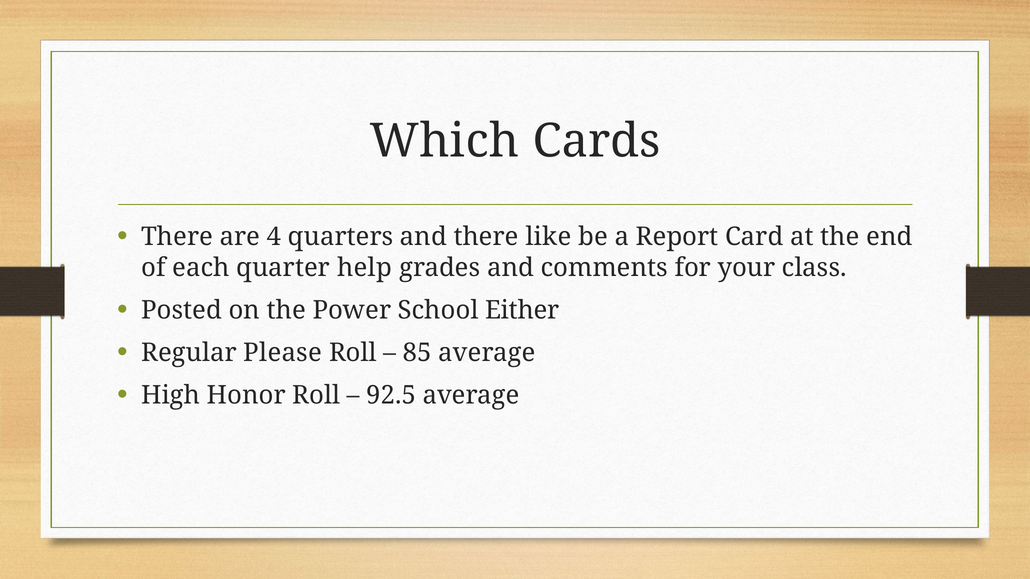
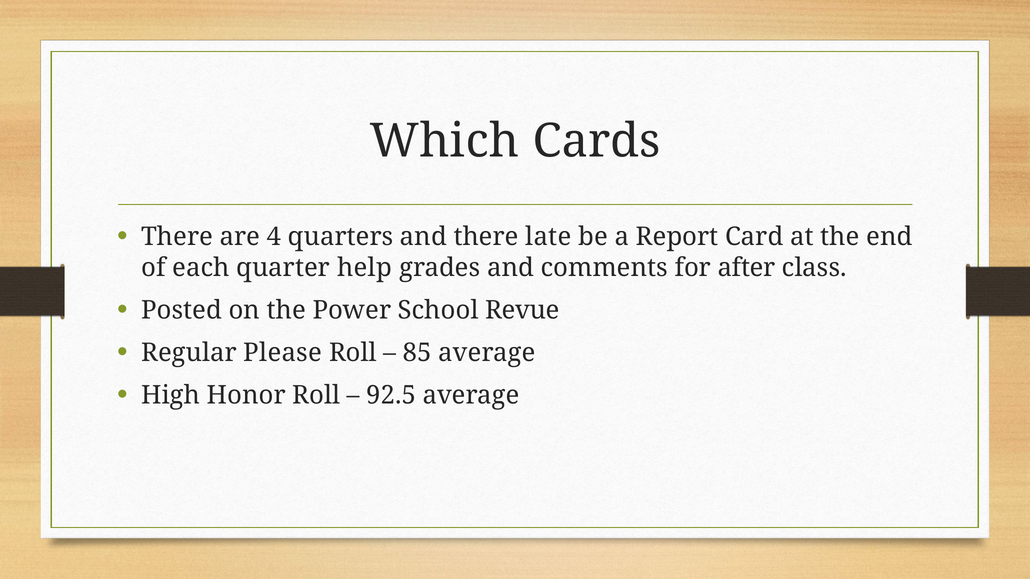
like: like -> late (548, 237)
your: your -> after (747, 268)
Either: Either -> Revue (522, 311)
